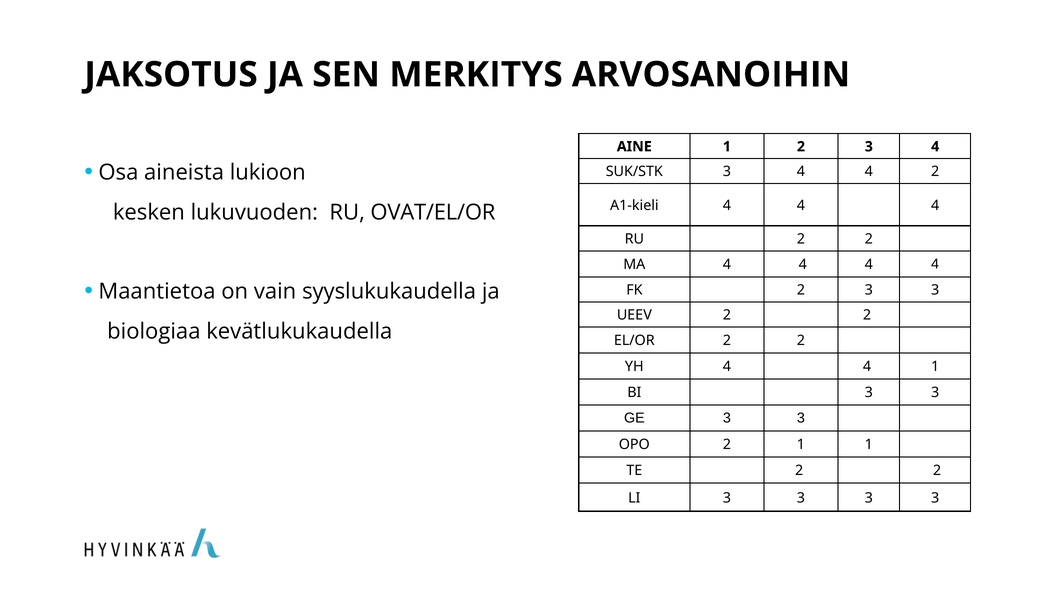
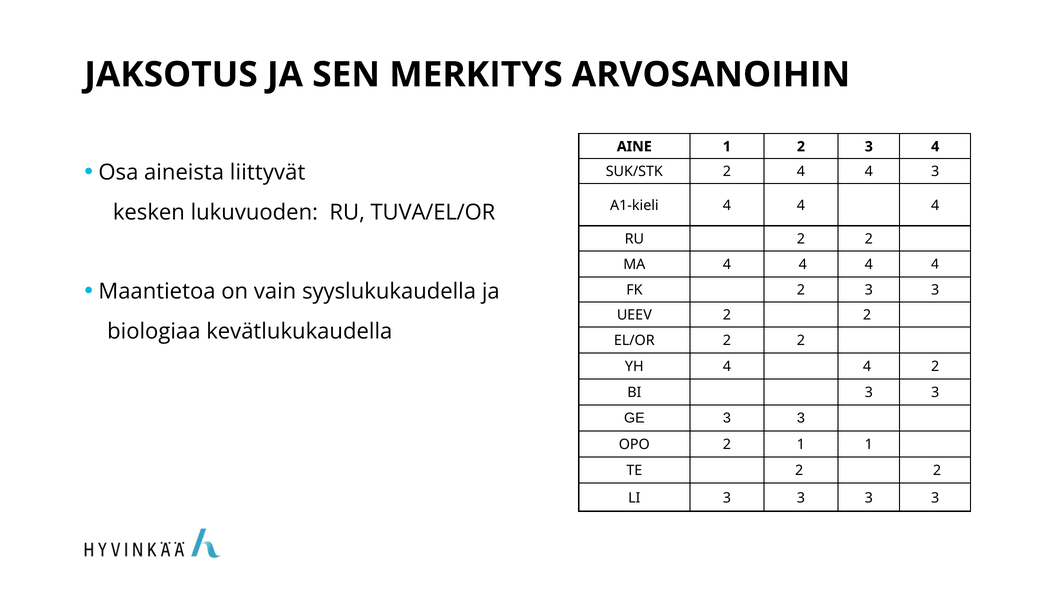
lukioon: lukioon -> liittyvät (268, 173)
SUK/STK 3​: 3​ -> 2​ (729, 172)
4​ 2​: 2​ -> 3​ (937, 172)
OVAT/EL/OR: OVAT/EL/OR -> TUVA/EL/OR (433, 212)
1​: 1​ -> 2​ (937, 367)
